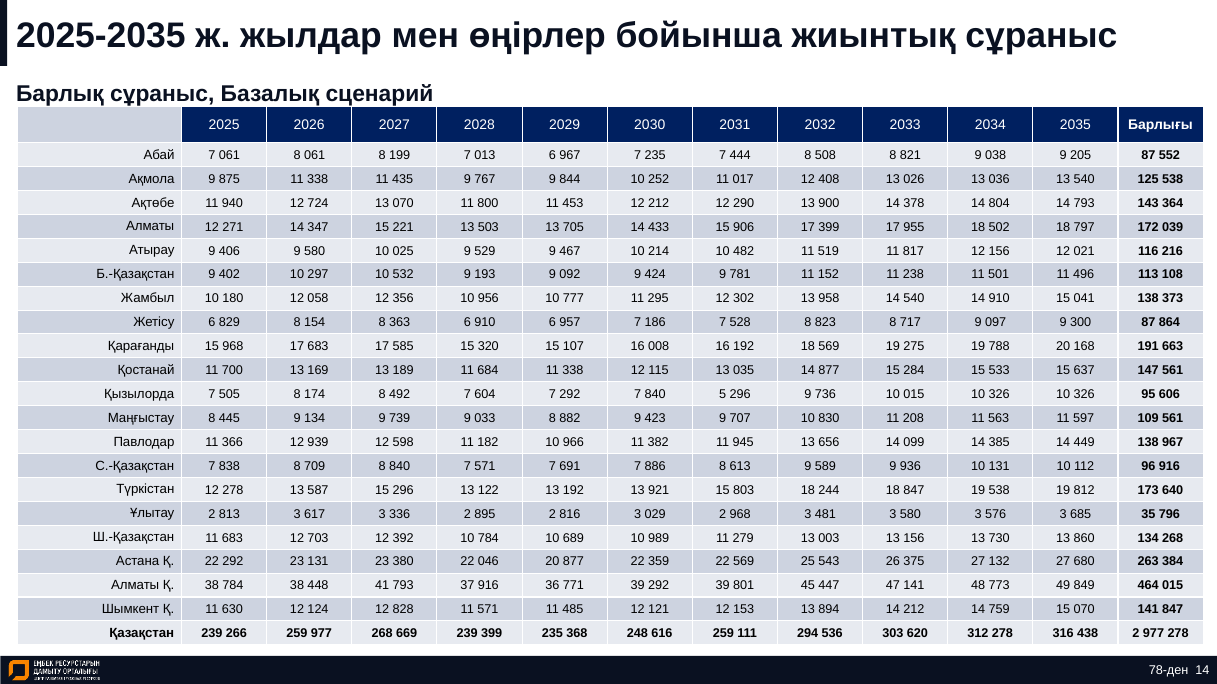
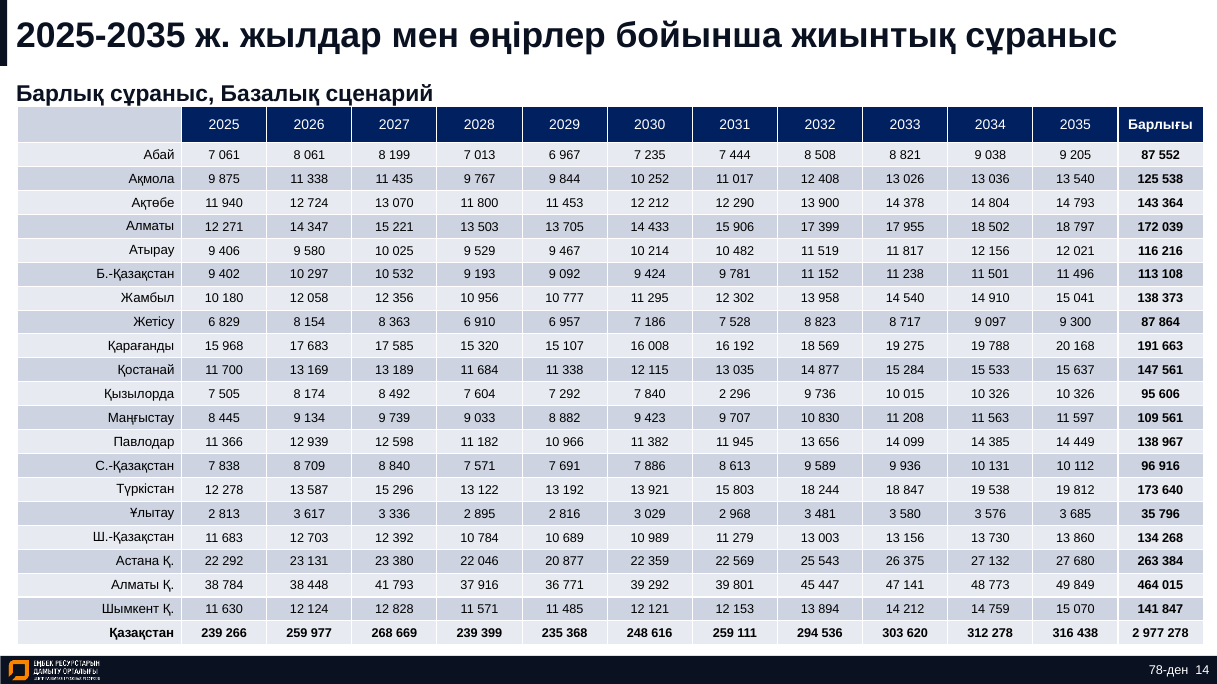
840 5: 5 -> 2 (723, 395)
